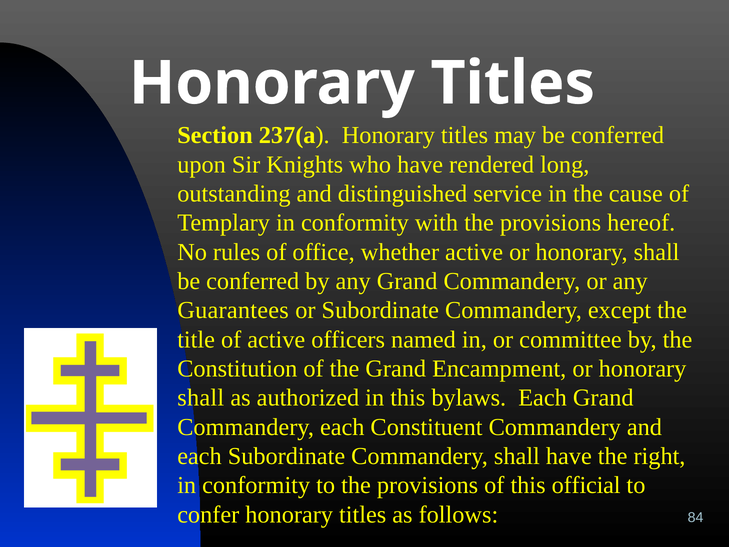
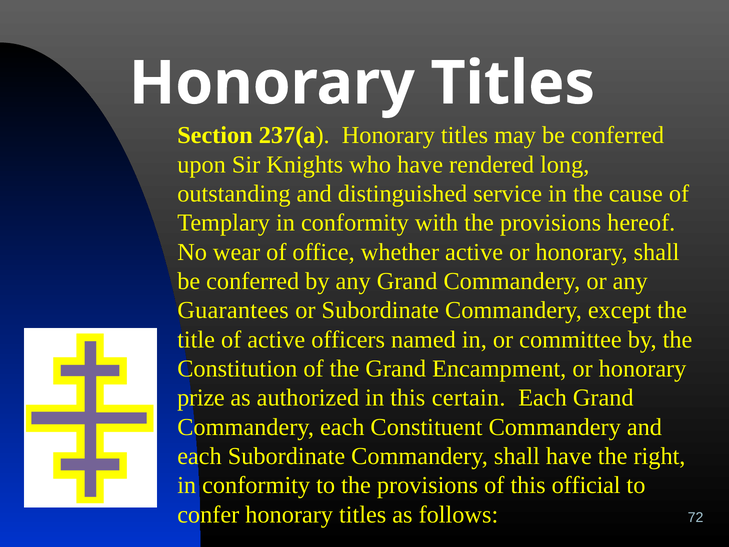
rules: rules -> wear (237, 252)
shall: shall -> prize (201, 398)
bylaws: bylaws -> certain (469, 398)
84: 84 -> 72 (696, 517)
